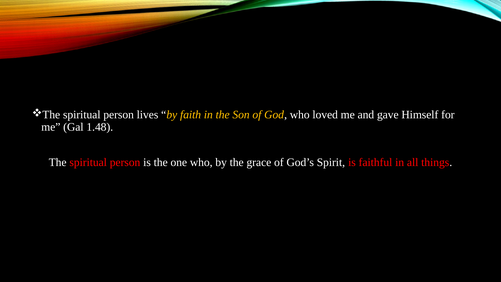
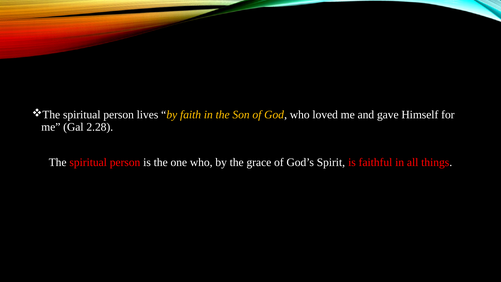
1.48: 1.48 -> 2.28 (100, 127)
